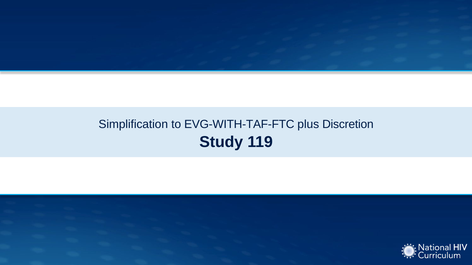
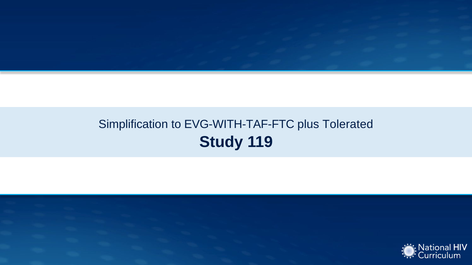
Discretion: Discretion -> Tolerated (348, 125)
